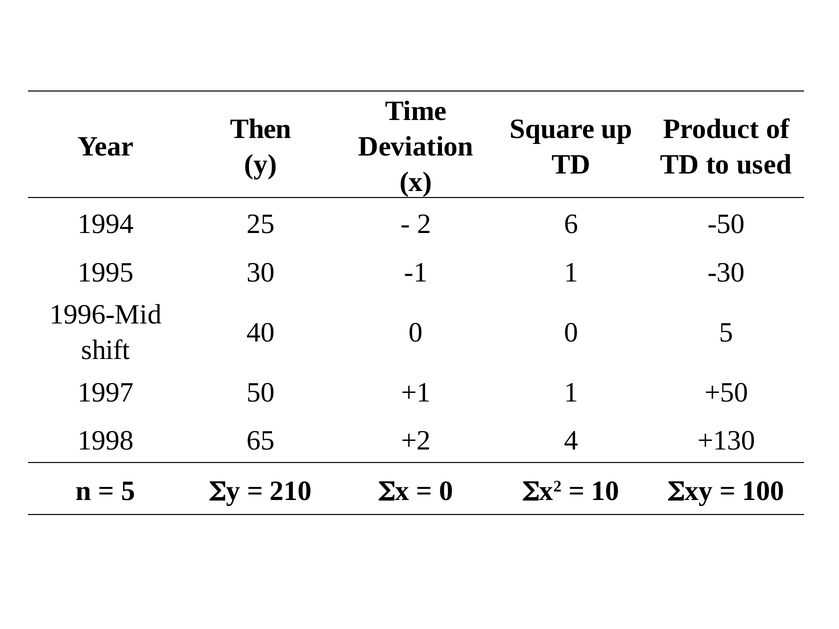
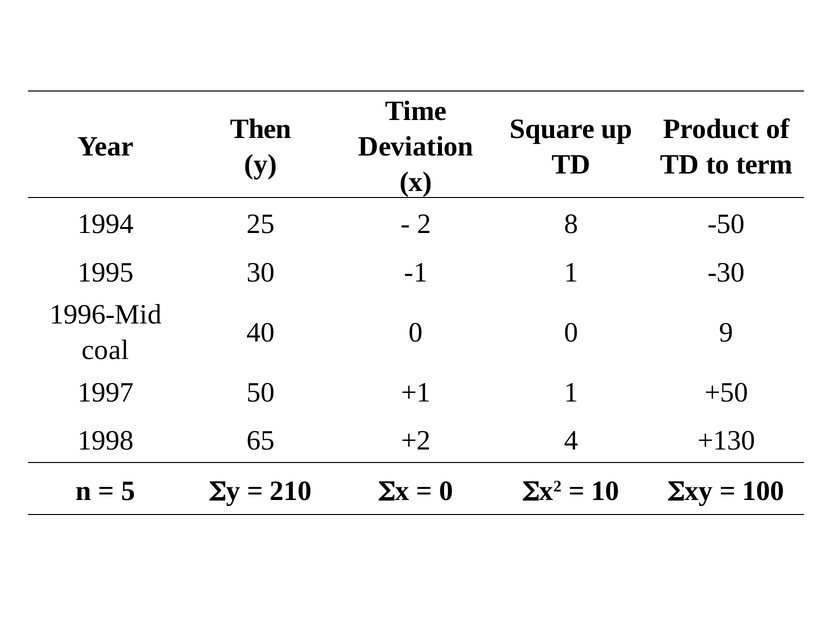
used: used -> term (764, 165)
6: 6 -> 8 (571, 224)
0 5: 5 -> 9 (726, 333)
shift: shift -> coal (105, 350)
